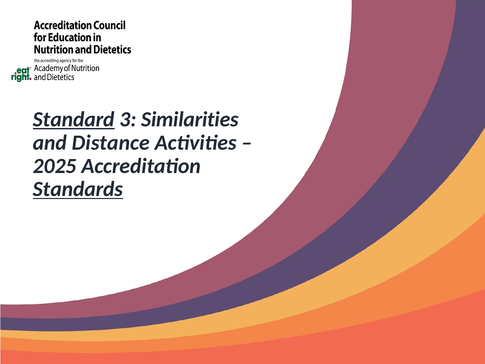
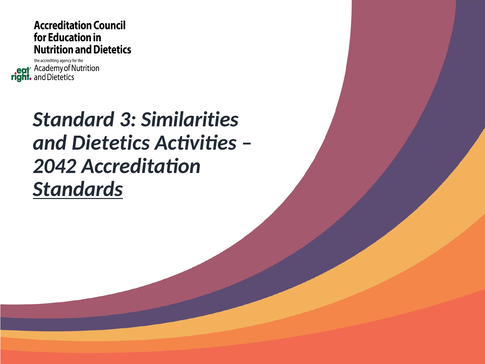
Standard underline: present -> none (74, 119)
Distance: Distance -> Dietetics (111, 142)
2025: 2025 -> 2042 (55, 166)
